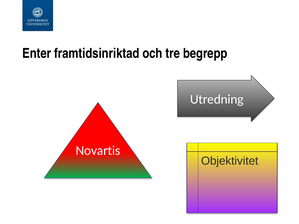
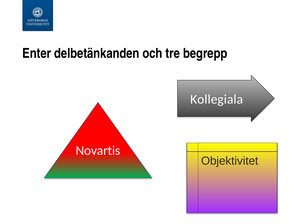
framtidsinriktad: framtidsinriktad -> delbetänkanden (97, 53)
Utredning: Utredning -> Kollegiala (217, 99)
